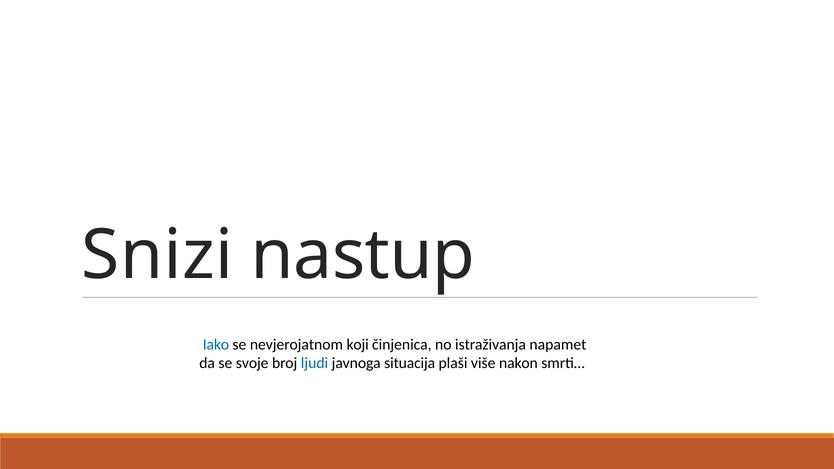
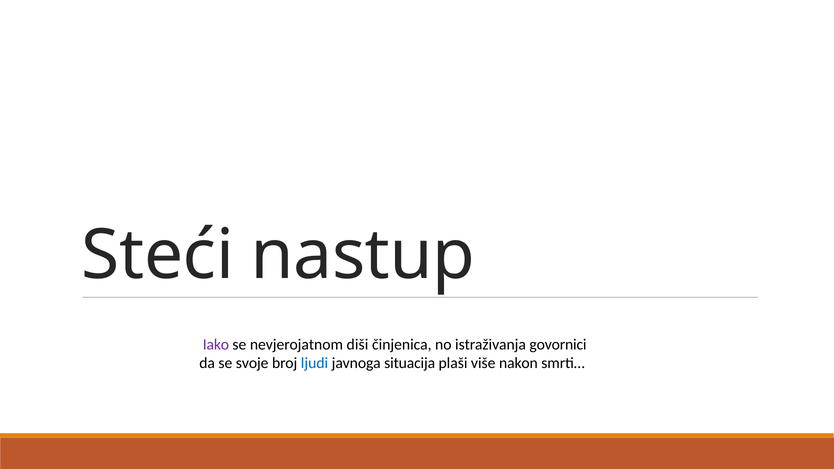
Snizi: Snizi -> Steći (158, 256)
Iako colour: blue -> purple (216, 344)
koji: koji -> diši (357, 344)
napamet: napamet -> govornici (558, 344)
